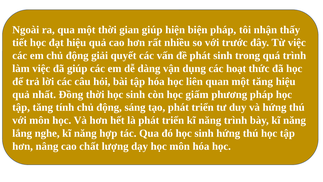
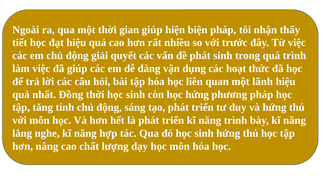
một tăng: tăng -> lãnh (263, 81)
học giấm: giấm -> hứng (197, 94)
